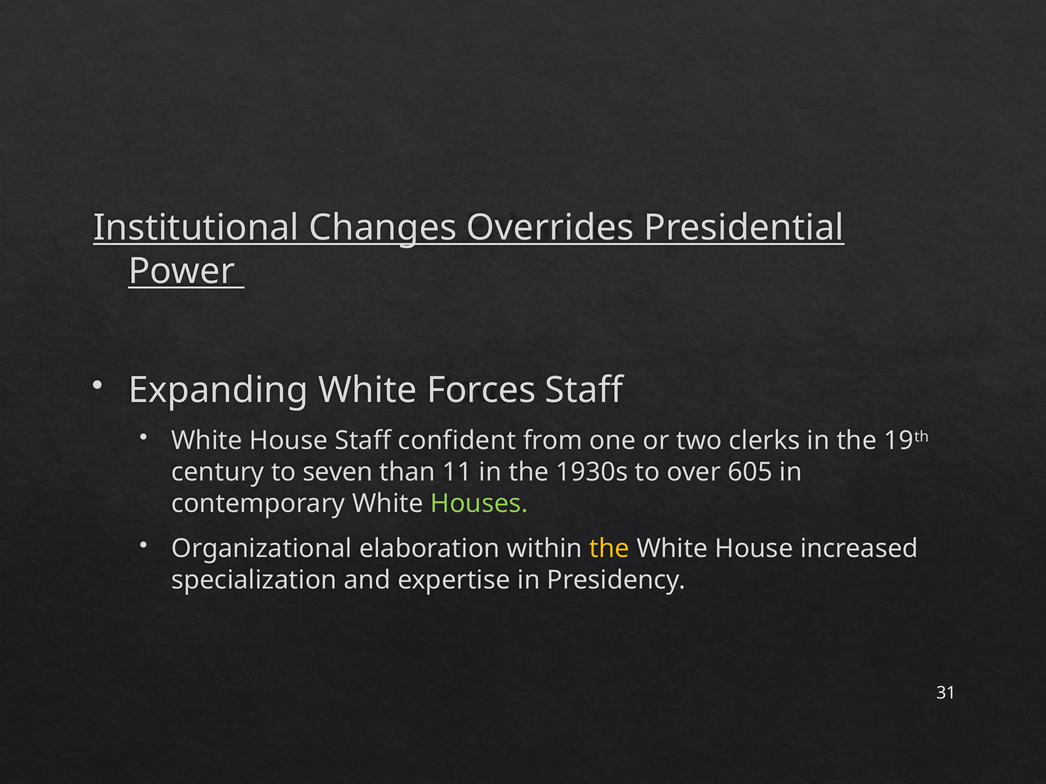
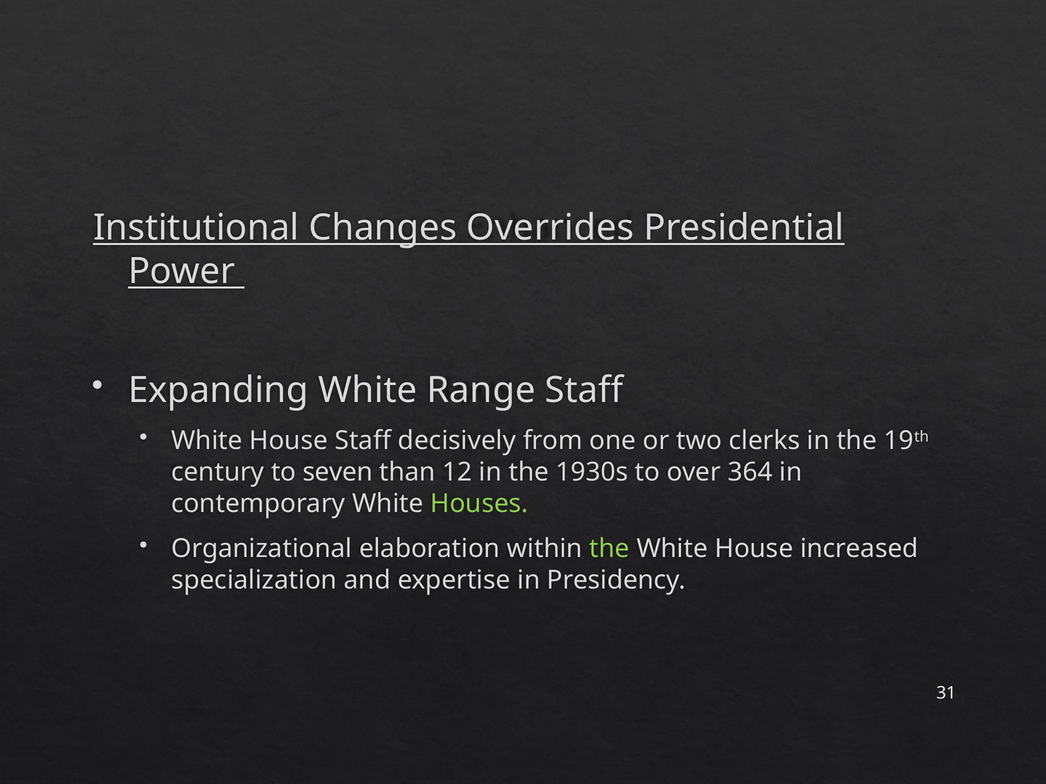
Forces: Forces -> Range (481, 390)
confident: confident -> decisively (457, 441)
11: 11 -> 12 (457, 472)
605: 605 -> 364 (750, 472)
the colour: yellow -> light green (609, 549)
